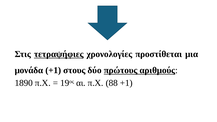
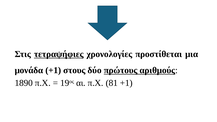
88: 88 -> 81 (112, 83)
